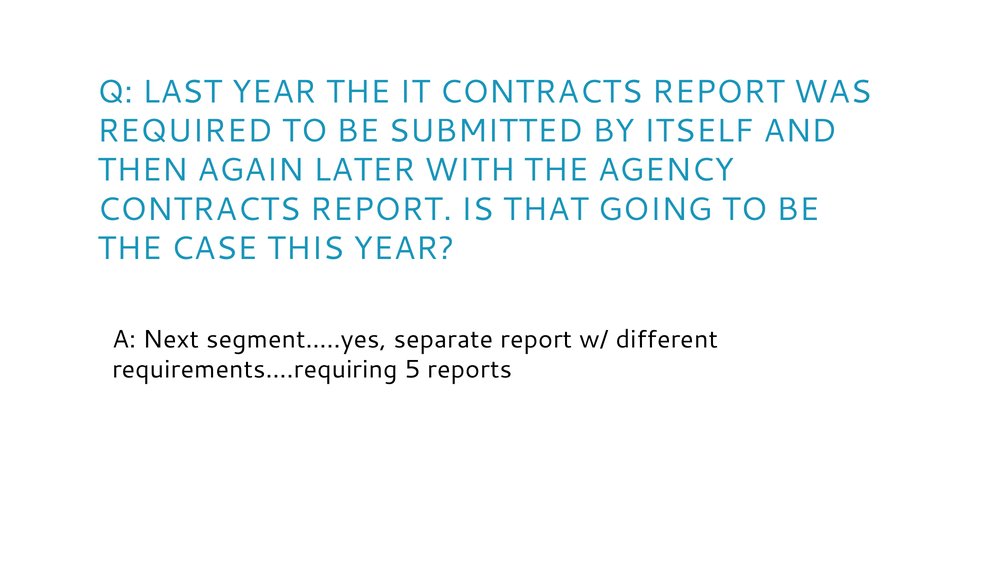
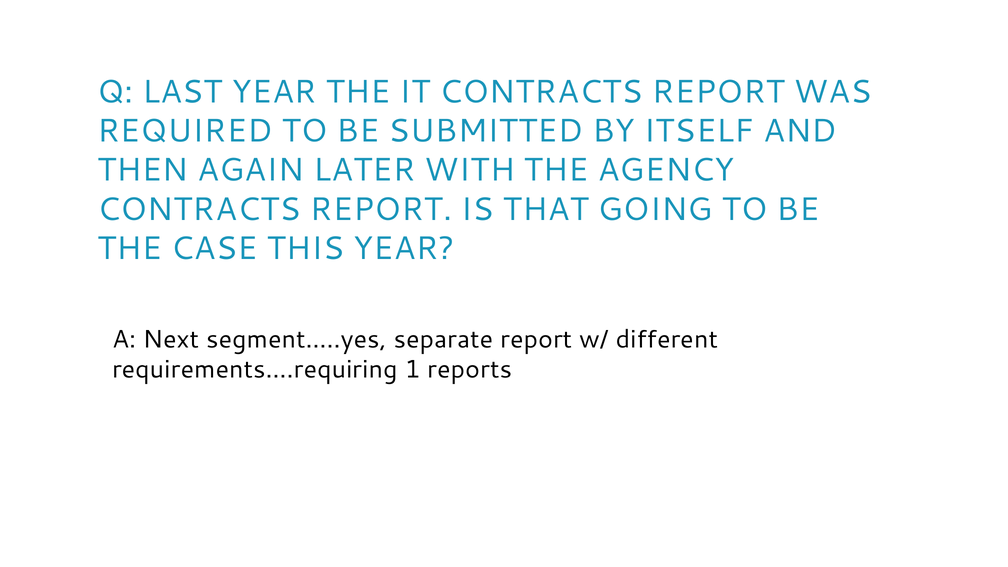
5: 5 -> 1 (413, 369)
